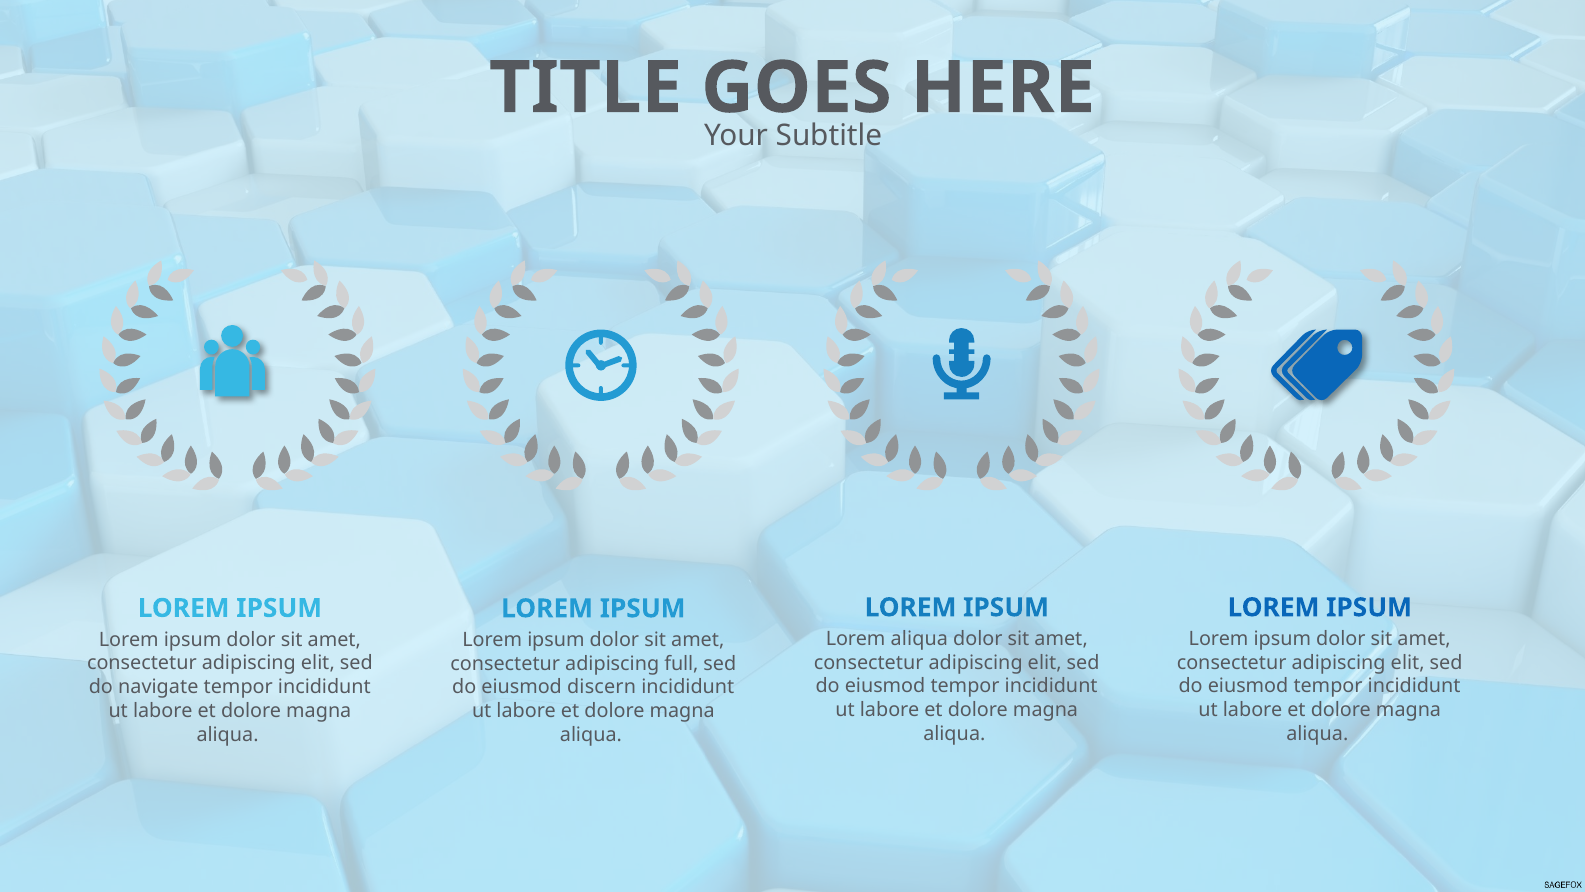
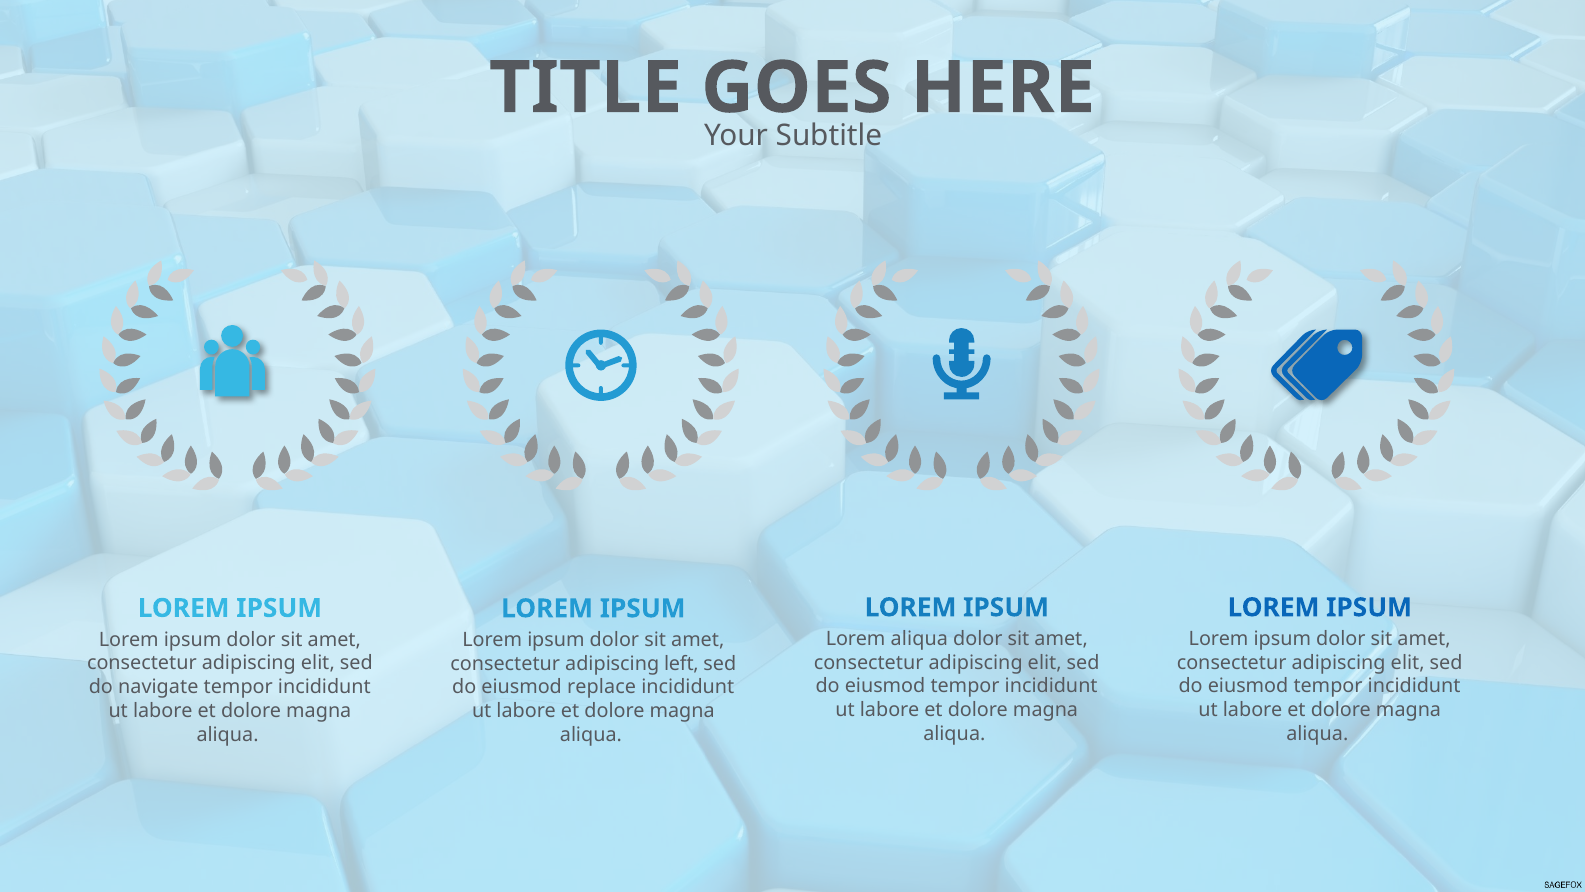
full: full -> left (681, 663)
discern: discern -> replace (602, 687)
